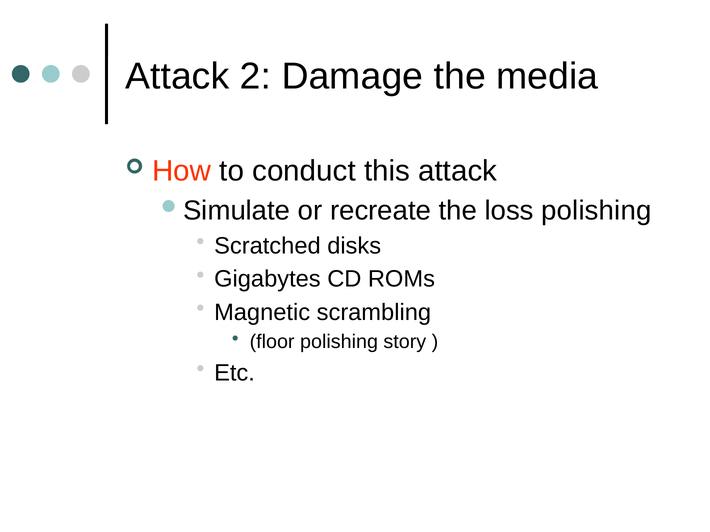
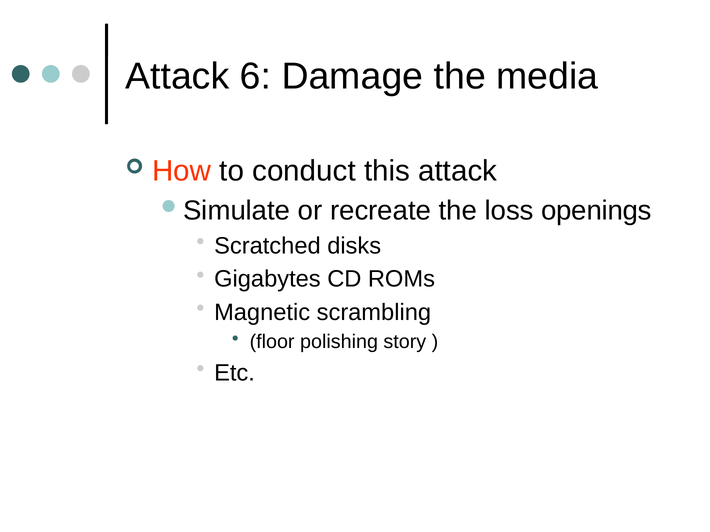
2: 2 -> 6 (255, 77)
loss polishing: polishing -> openings (596, 211)
